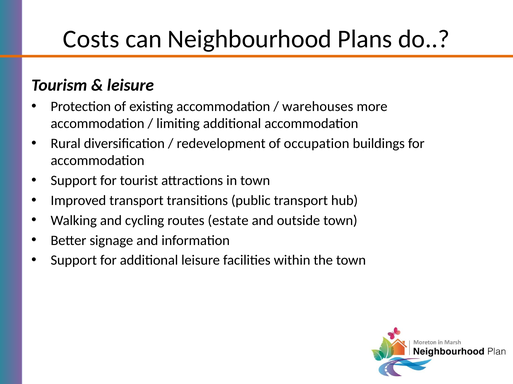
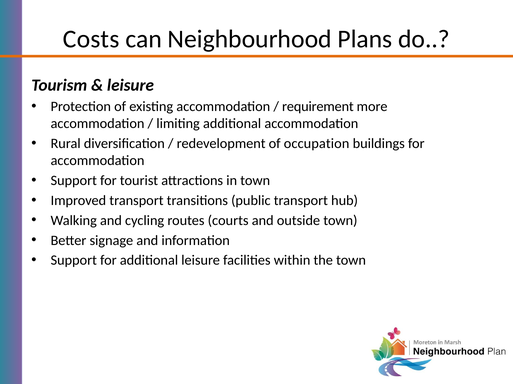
warehouses: warehouses -> requirement (318, 107)
estate: estate -> courts (228, 221)
